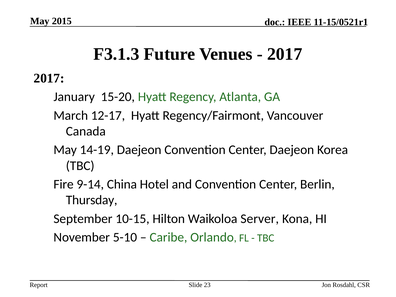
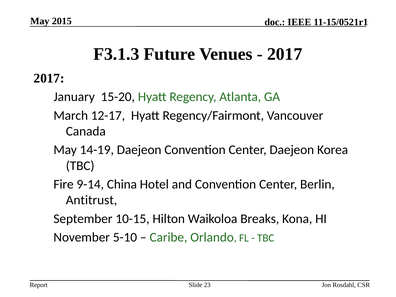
Thursday: Thursday -> Antitrust (92, 200)
Server: Server -> Breaks (260, 219)
